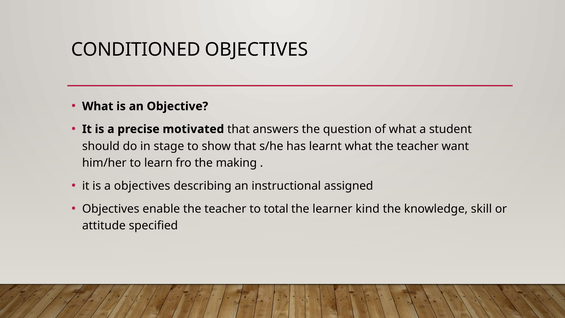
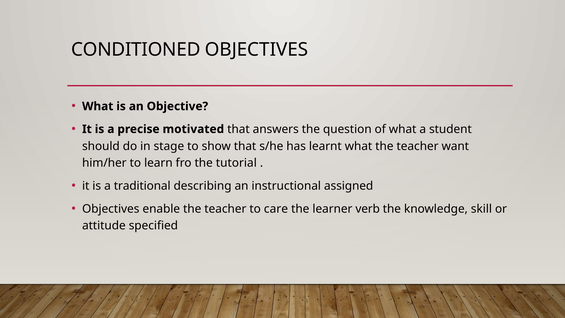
making: making -> tutorial (236, 163)
a objectives: objectives -> traditional (142, 186)
total: total -> care (276, 209)
kind: kind -> verb (368, 209)
